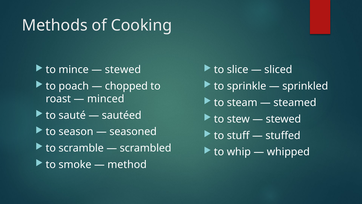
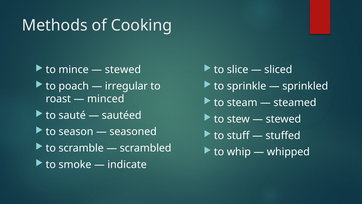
chopped: chopped -> irregular (126, 86)
method: method -> indicate (127, 164)
